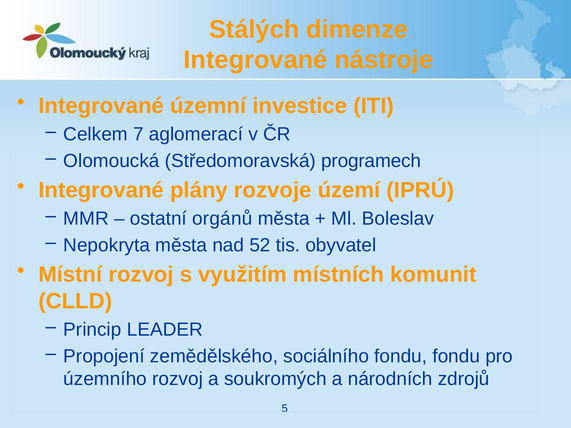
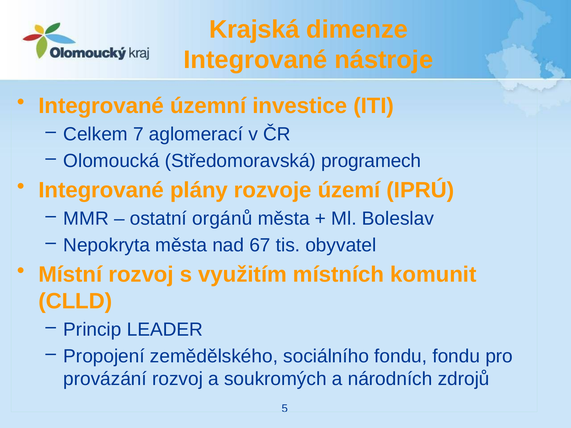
Stálých: Stálých -> Krajská (254, 29)
52: 52 -> 67 (260, 245)
územního: územního -> provázání (105, 379)
